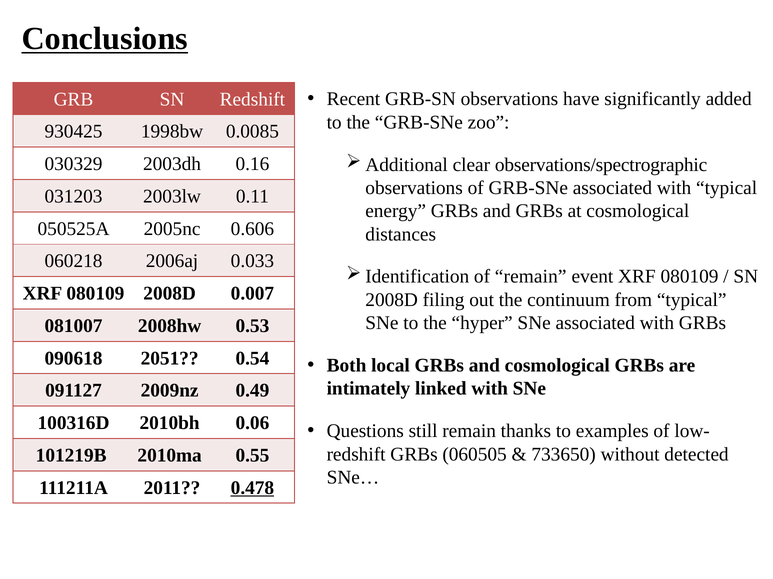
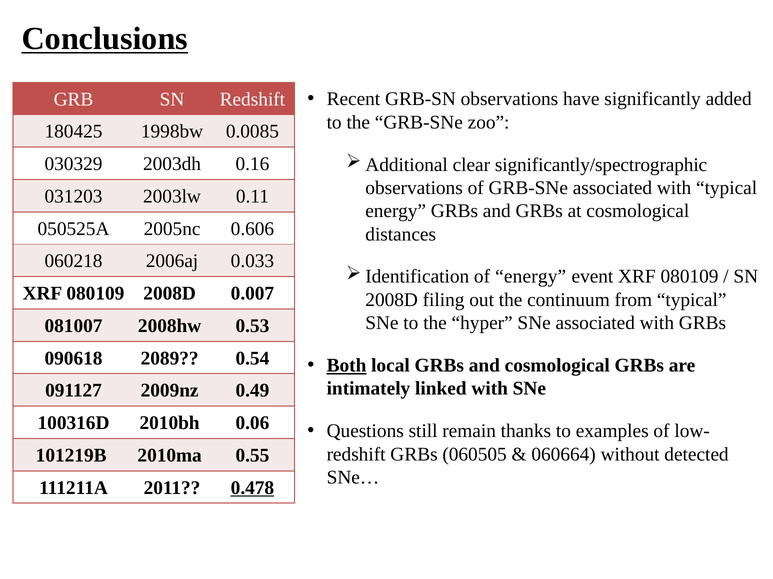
930425: 930425 -> 180425 (74, 132)
observations/spectrographic: observations/spectrographic -> significantly/spectrographic (601, 165)
of remain: remain -> energy (531, 277)
2051: 2051 -> 2089 (170, 359)
Both underline: none -> present (347, 366)
733650: 733650 -> 060664 (564, 455)
